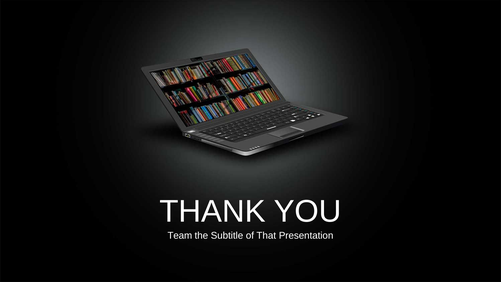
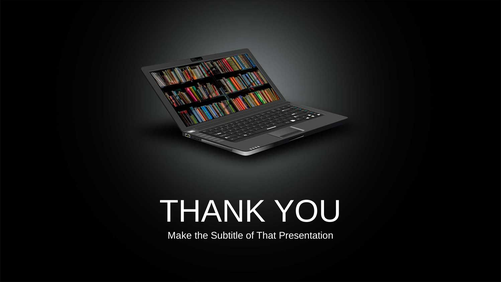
Team: Team -> Make (180, 235)
